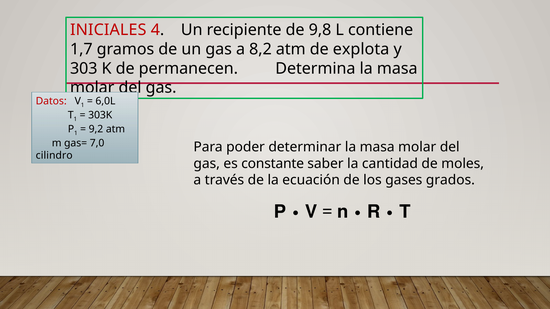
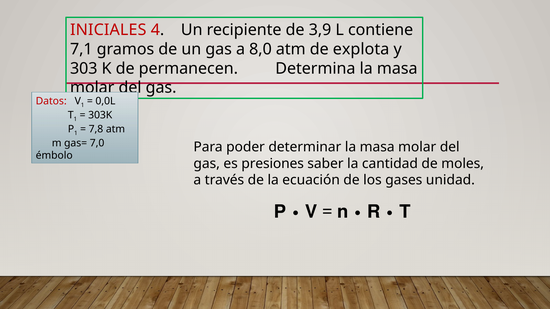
9,8: 9,8 -> 3,9 (320, 30)
1,7: 1,7 -> 7,1 (81, 49)
8,2: 8,2 -> 8,0 (260, 49)
6,0L: 6,0L -> 0,0L (105, 101)
9,2: 9,2 -> 7,8 (96, 129)
cilindro: cilindro -> émbolo (54, 156)
constante: constante -> presiones (273, 164)
grados: grados -> unidad (450, 180)
